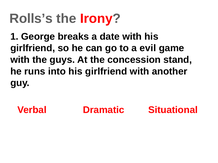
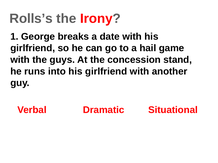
evil: evil -> hail (148, 48)
